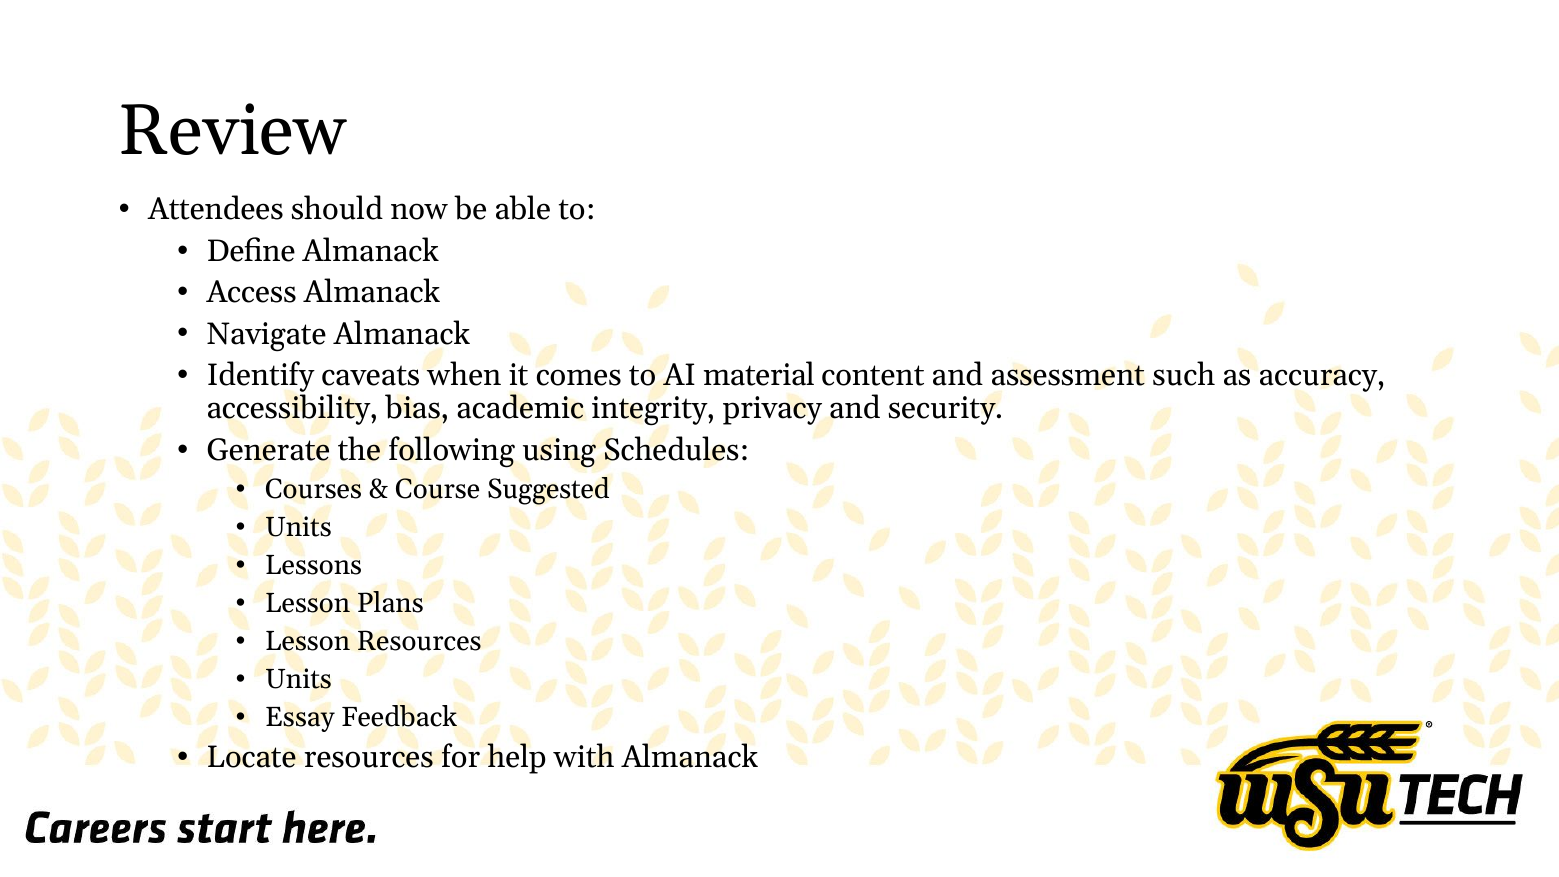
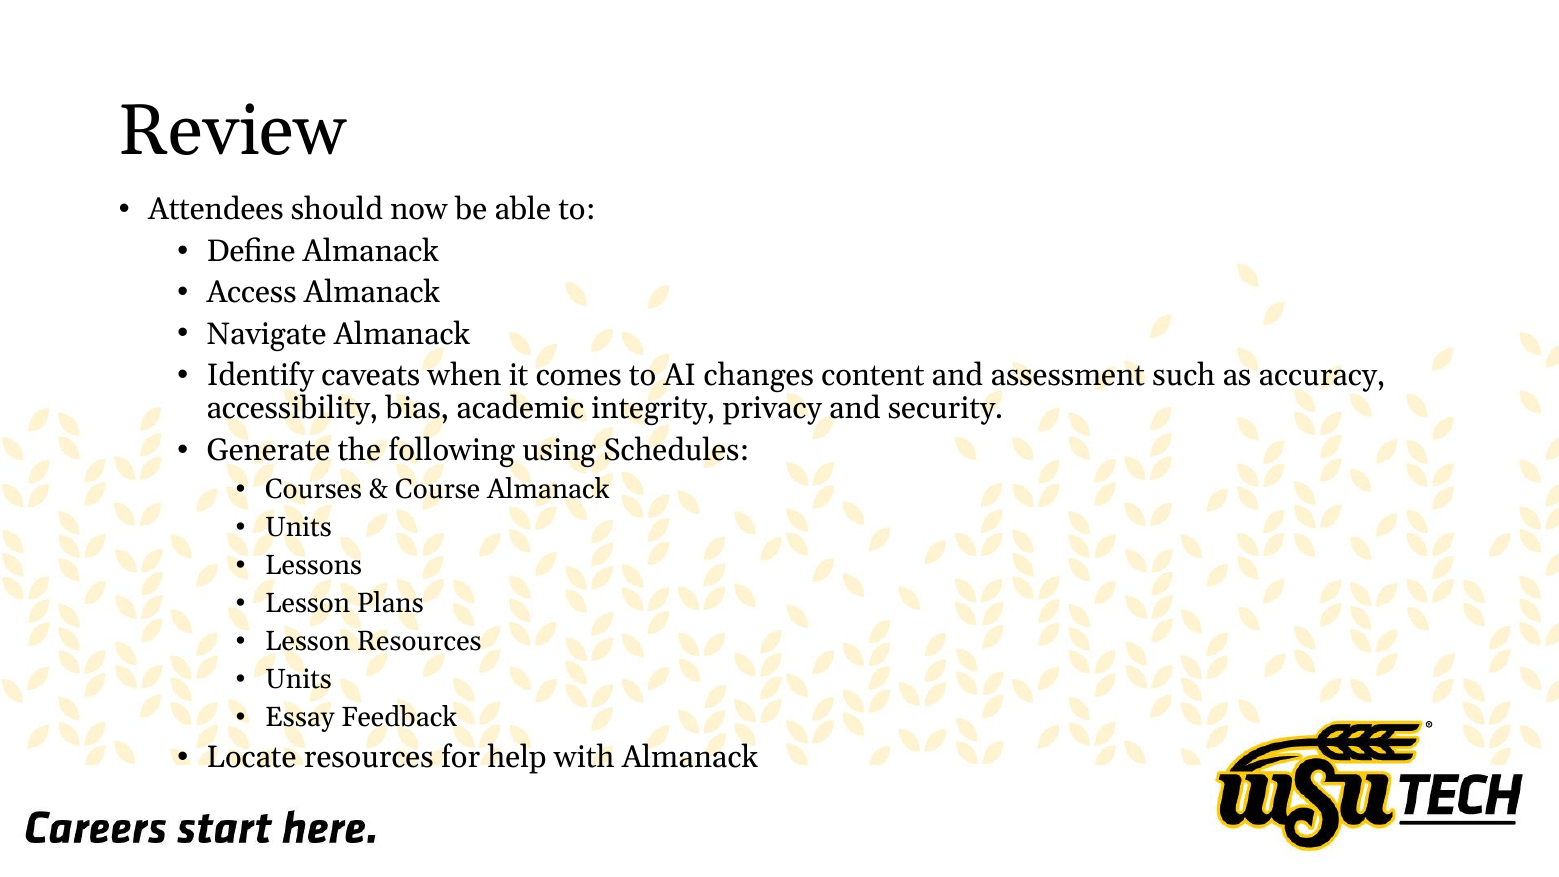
material: material -> changes (759, 375)
Course Suggested: Suggested -> Almanack (548, 490)
